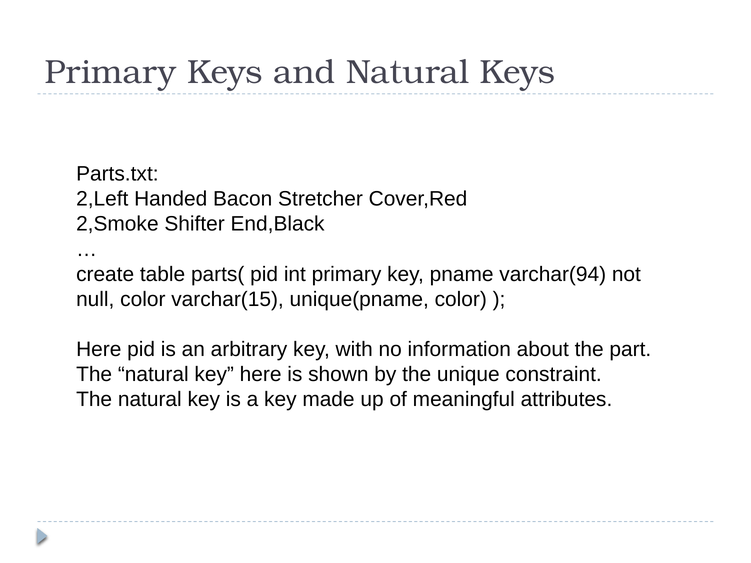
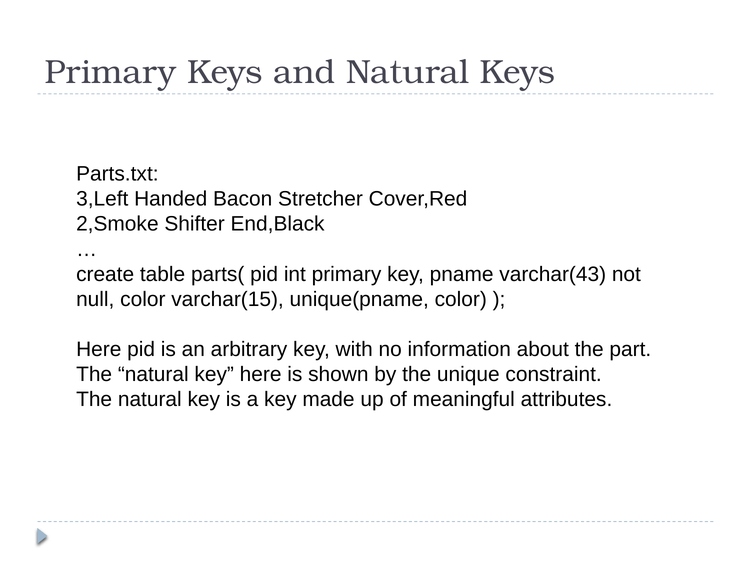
2,Left: 2,Left -> 3,Left (102, 199)
varchar(94: varchar(94 -> varchar(43 (553, 274)
